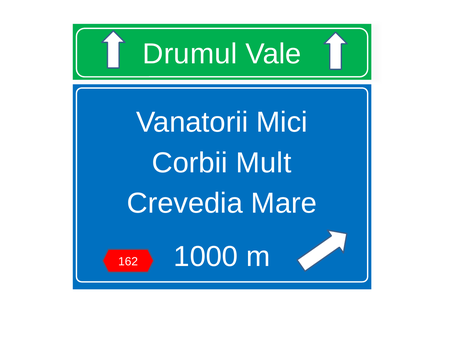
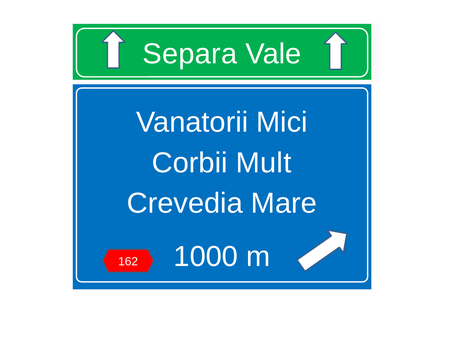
Drumul: Drumul -> Separa (190, 54)
